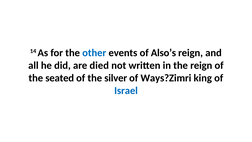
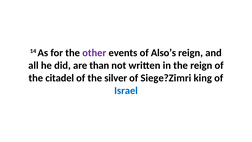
other colour: blue -> purple (94, 53)
died: died -> than (99, 65)
seated: seated -> citadel (60, 78)
Ways?Zimri: Ways?Zimri -> Siege?Zimri (166, 78)
